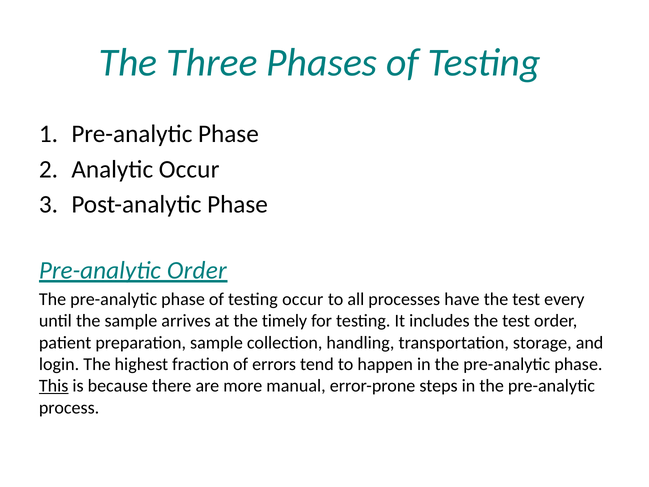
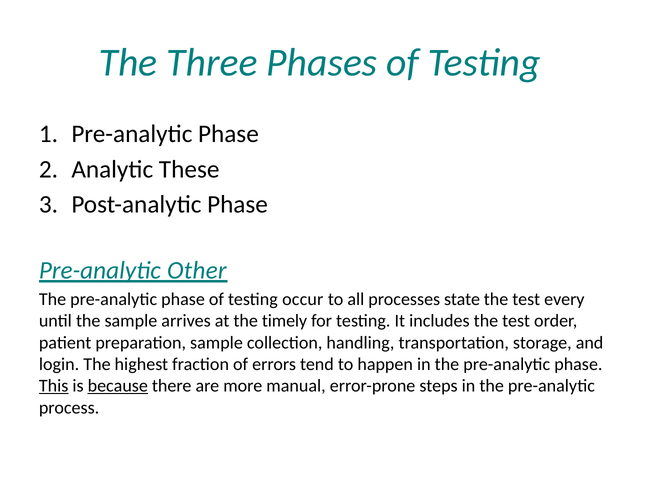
Analytic Occur: Occur -> These (189, 169)
Pre-analytic Order: Order -> Other (197, 270)
have: have -> state (462, 299)
because underline: none -> present (118, 386)
